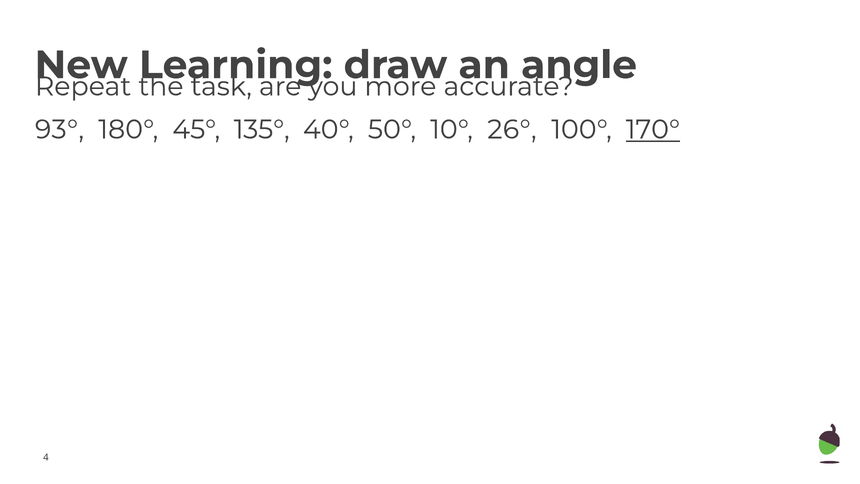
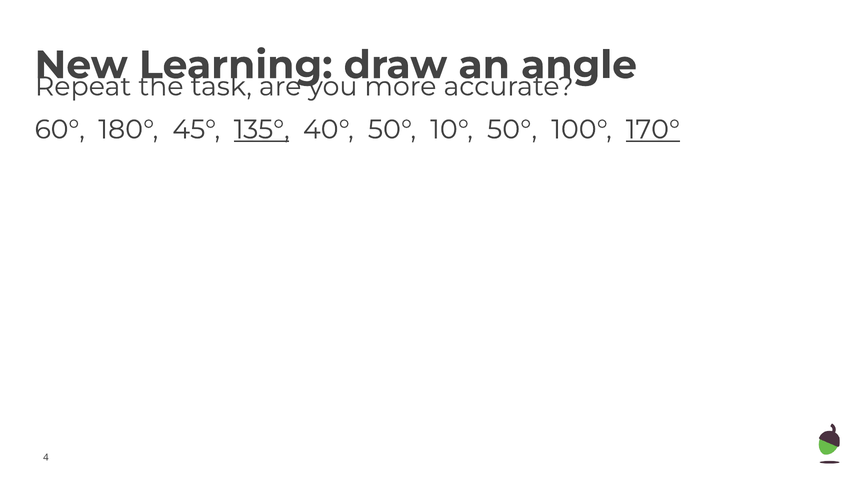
93°: 93° -> 60° (60, 129)
135° underline: none -> present (262, 129)
10° 26°: 26° -> 50° (512, 129)
